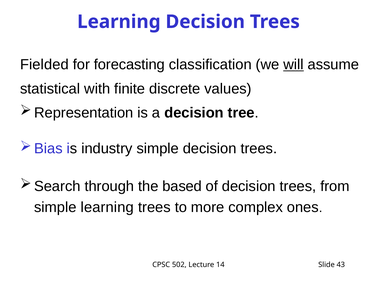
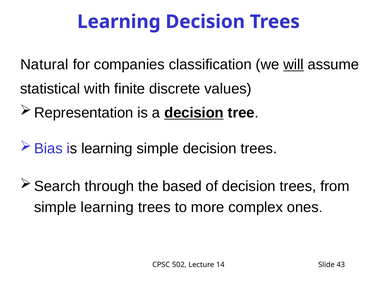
Fielded: Fielded -> Natural (44, 65)
forecasting: forecasting -> companies (129, 65)
decision underline: none -> present (194, 113)
is industry: industry -> learning (107, 148)
